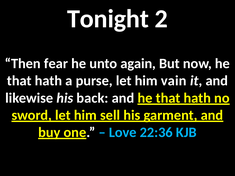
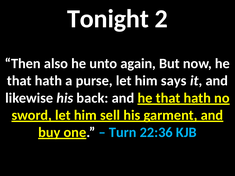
fear: fear -> also (56, 64)
vain: vain -> says (174, 81)
Love: Love -> Turn (123, 133)
